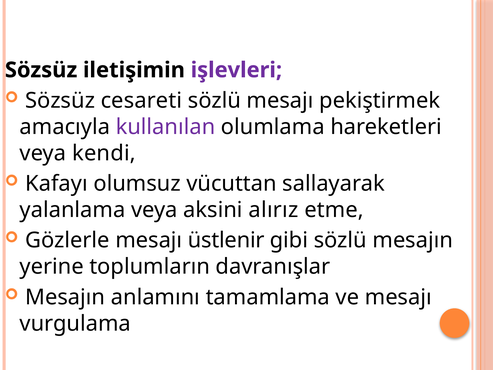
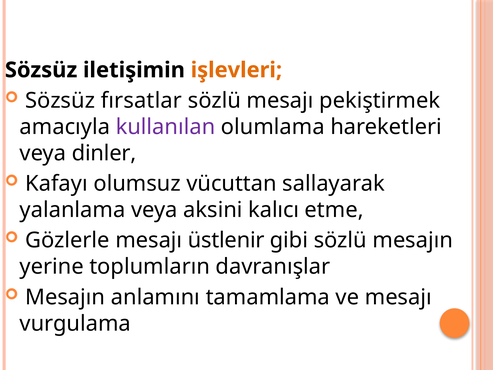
işlevleri colour: purple -> orange (236, 70)
cesareti: cesareti -> fırsatlar (141, 100)
kendi: kendi -> dinler (104, 153)
alırız: alırız -> kalıcı (274, 210)
